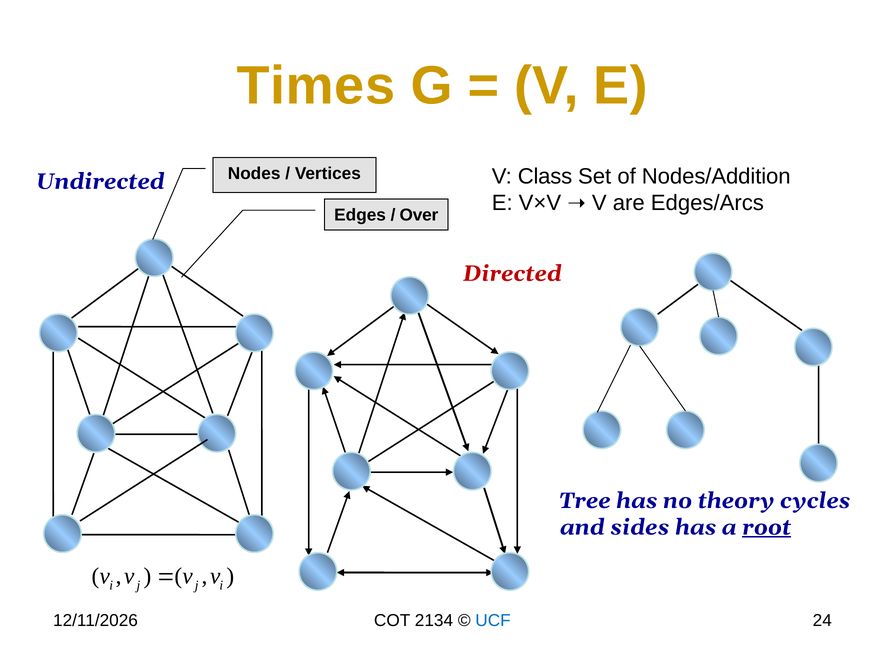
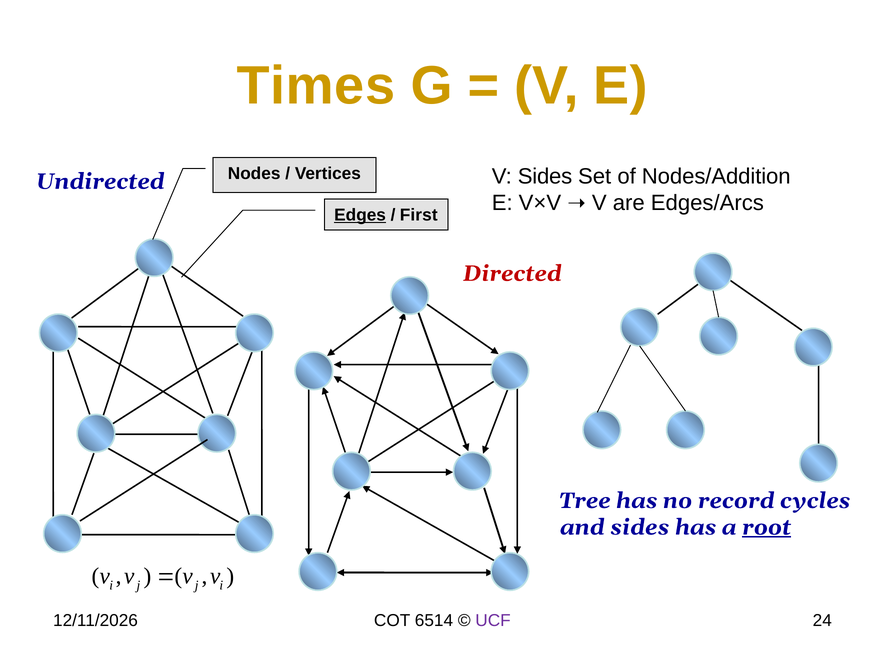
V Class: Class -> Sides (545, 177)
Edges underline: none -> present (360, 215)
Over: Over -> First (419, 215)
theory: theory -> record (736, 500)
2134: 2134 -> 6514 (434, 620)
UCF colour: blue -> purple (493, 620)
